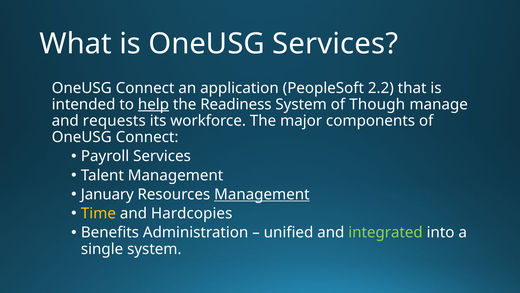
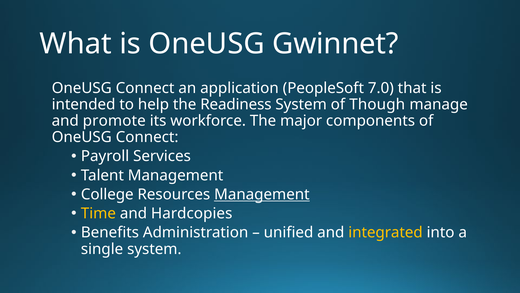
OneUSG Services: Services -> Gwinnet (335, 44)
2.2: 2.2 -> 7.0 (381, 88)
help underline: present -> none (153, 104)
requests: requests -> promote (114, 121)
January: January -> College (107, 194)
integrated colour: light green -> yellow (386, 232)
